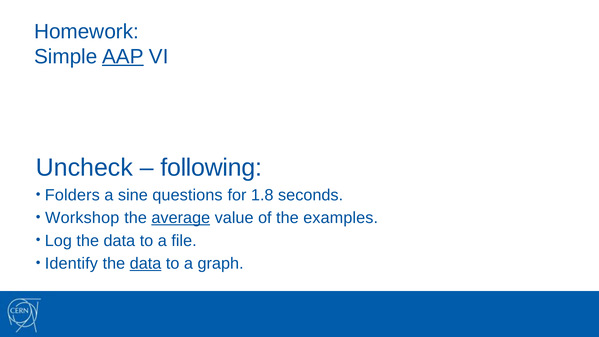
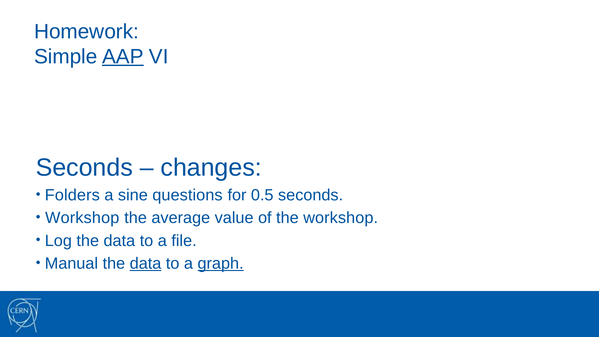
Uncheck: Uncheck -> Seconds (84, 168)
following: following -> changes (211, 168)
1.8: 1.8 -> 0.5 (262, 195)
average underline: present -> none (181, 218)
the examples: examples -> workshop (341, 218)
Identify: Identify -> Manual (71, 263)
graph underline: none -> present (221, 263)
